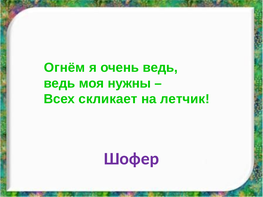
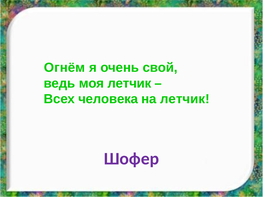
очень ведь: ведь -> свой (160, 68)
моя нужны: нужны -> летчик (129, 83)
скликает: скликает -> человека (108, 99)
